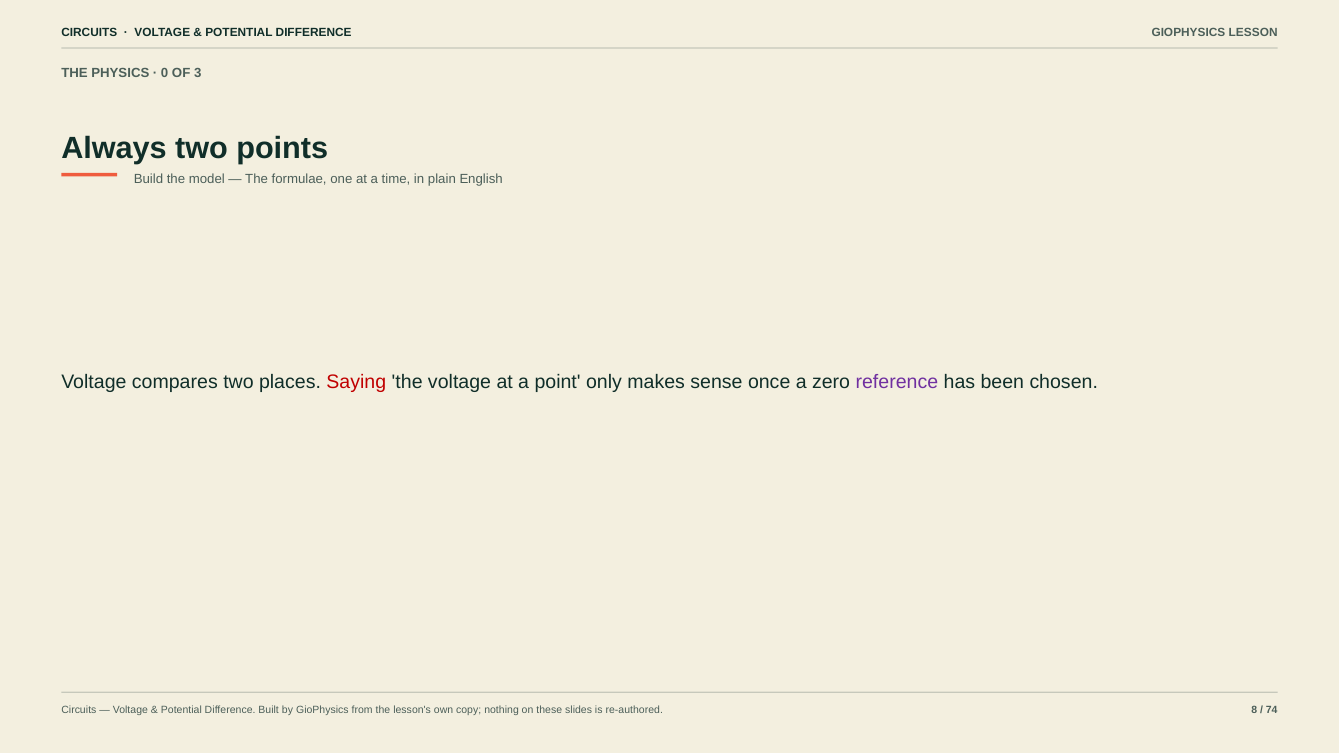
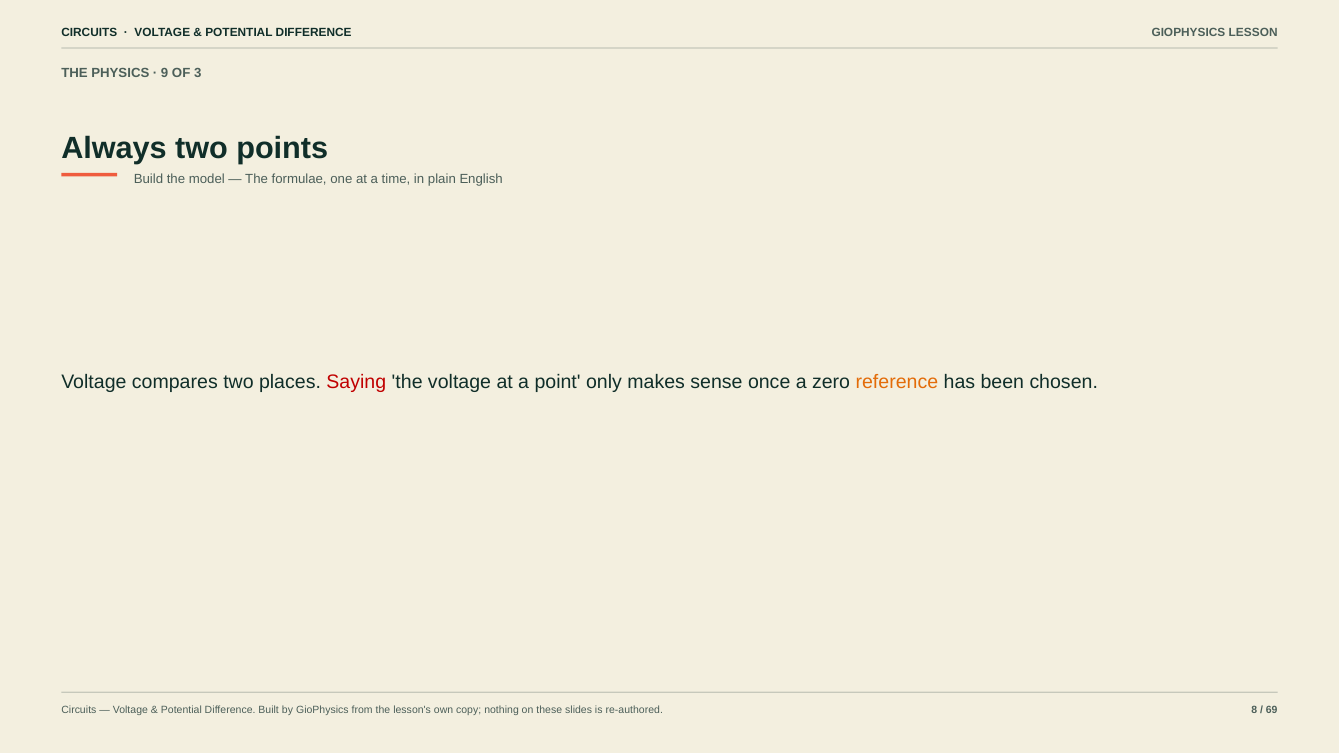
0: 0 -> 9 (165, 73)
reference colour: purple -> orange (897, 382)
74: 74 -> 69 (1272, 710)
